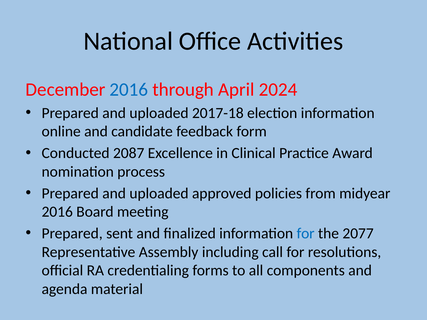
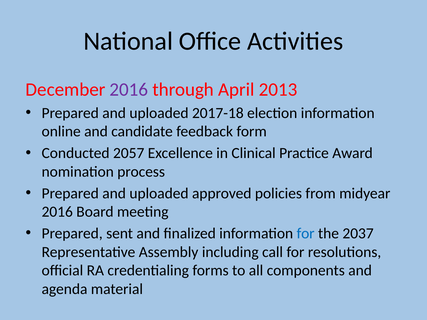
2016 colour: blue -> purple (129, 90)
2024: 2024 -> 2013 (278, 90)
2087: 2087 -> 2057 (129, 153)
2077: 2077 -> 2037 (358, 234)
